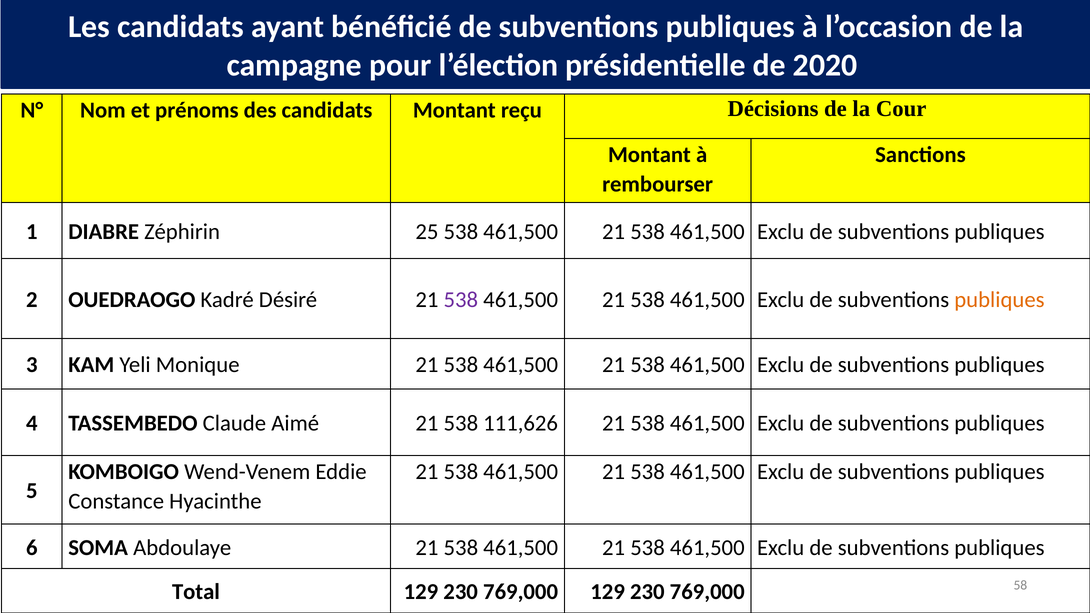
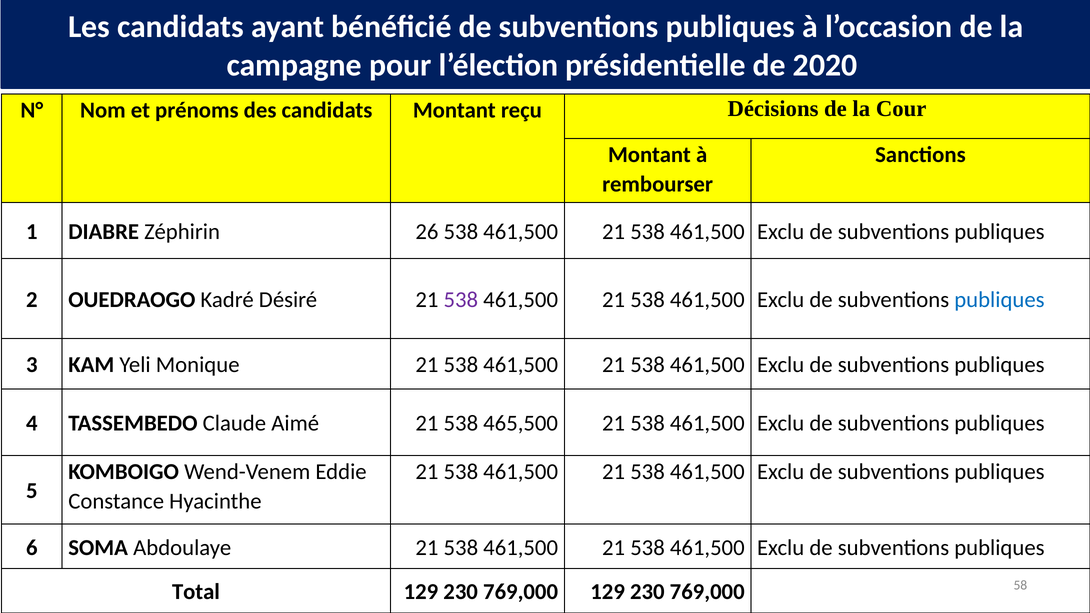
25: 25 -> 26 (427, 232)
publiques colour: orange -> blue (999, 300)
111,626: 111,626 -> 465,500 (521, 423)
